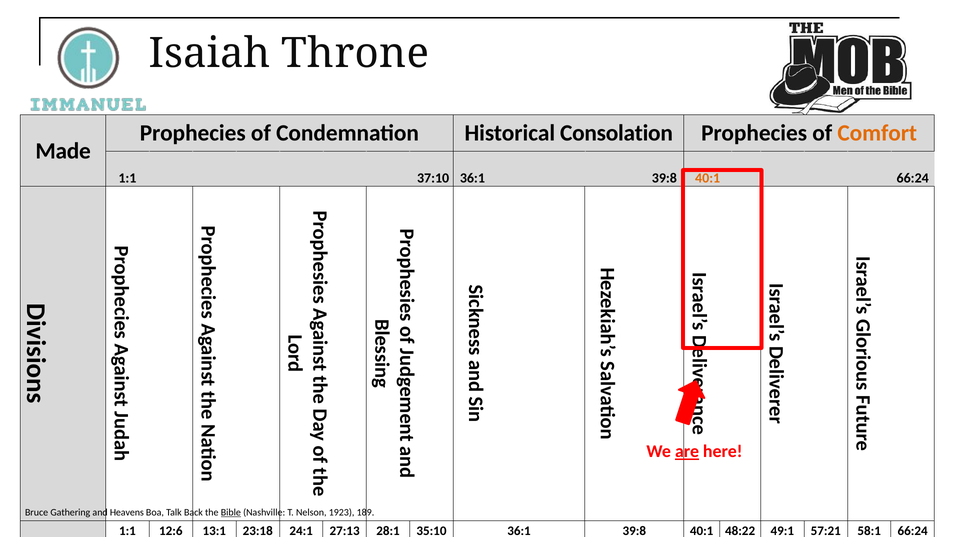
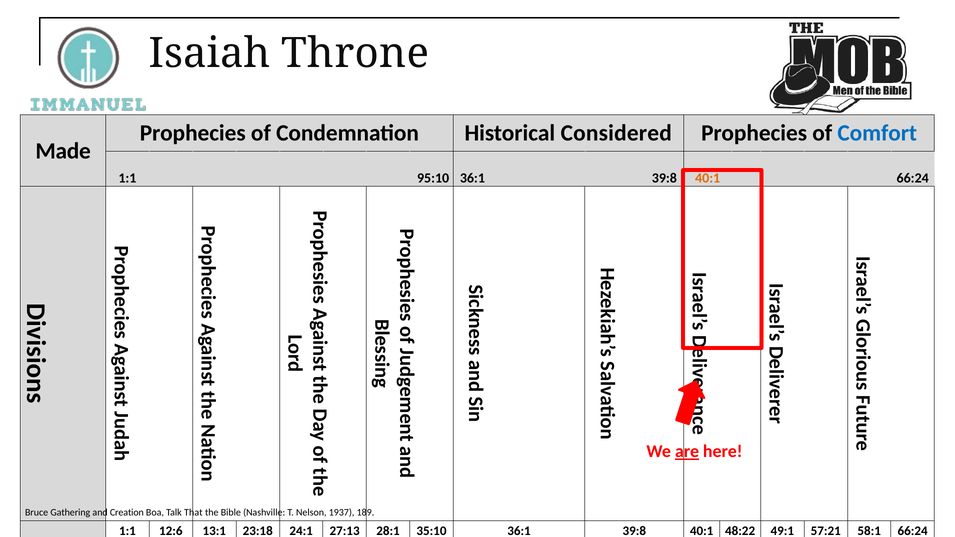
Consolation: Consolation -> Considered (616, 133)
Comfort colour: orange -> blue (877, 133)
37:10: 37:10 -> 95:10 (433, 178)
Heavens: Heavens -> Creation (127, 513)
Back: Back -> That (193, 513)
Bible underline: present -> none (231, 513)
1923: 1923 -> 1937 (342, 513)
